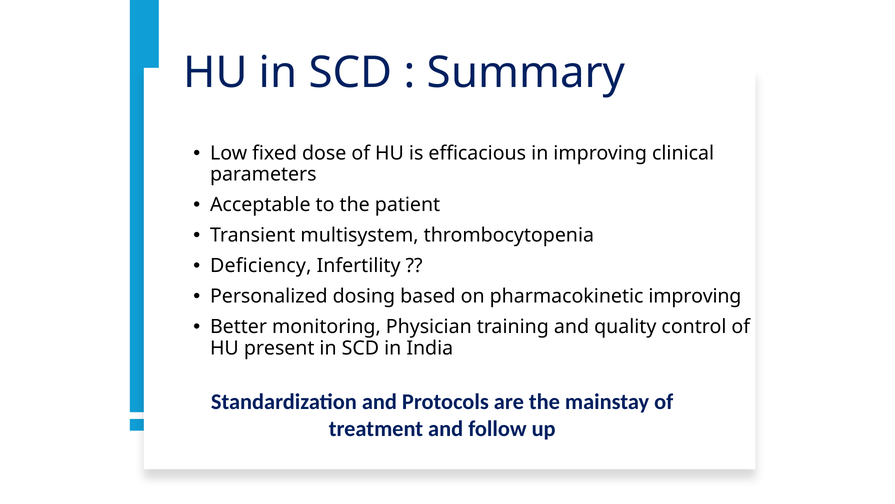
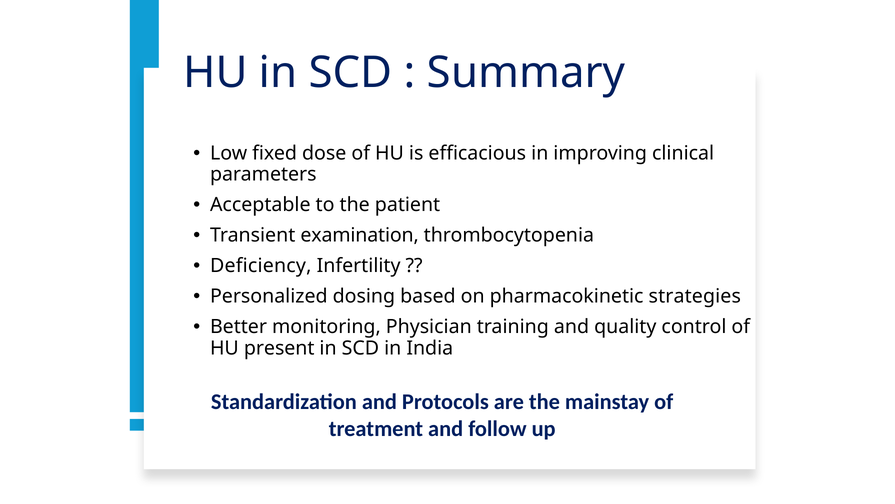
multisystem: multisystem -> examination (360, 235)
pharmacokinetic improving: improving -> strategies (695, 296)
